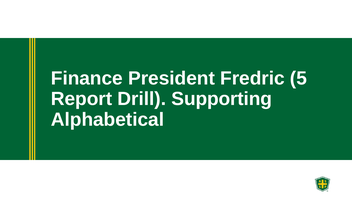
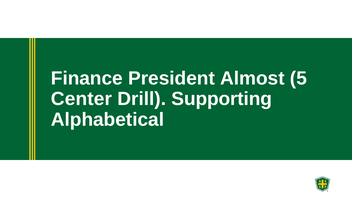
Fredric: Fredric -> Almost (252, 78)
Report: Report -> Center (81, 99)
